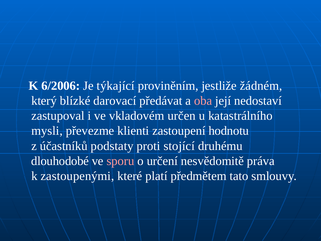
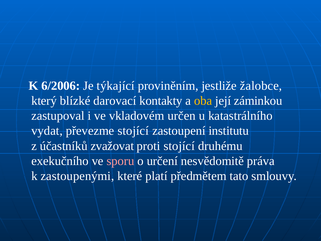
žádném: žádném -> žalobce (261, 86)
předávat: předávat -> kontakty (161, 101)
oba colour: pink -> yellow (203, 101)
nedostaví: nedostaví -> záminkou (258, 101)
mysli: mysli -> vydat (47, 131)
převezme klienti: klienti -> stojící (133, 131)
hodnotu: hodnotu -> institutu (229, 131)
podstaty: podstaty -> zvažovat (112, 146)
dlouhodobé: dlouhodobé -> exekučního (60, 161)
